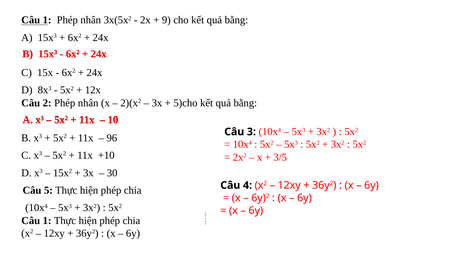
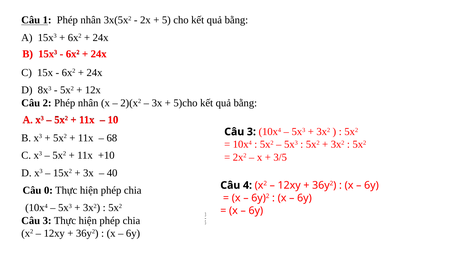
9: 9 -> 5 (166, 20)
96: 96 -> 68 (112, 138)
30: 30 -> 40 (112, 173)
Câu 5: 5 -> 0 (48, 190)
1: 1 -> 3 (47, 220)
